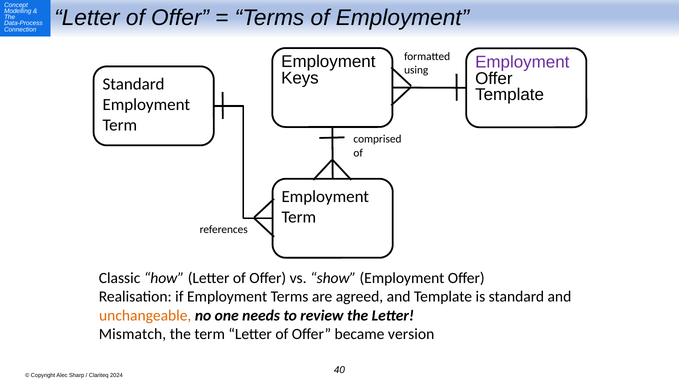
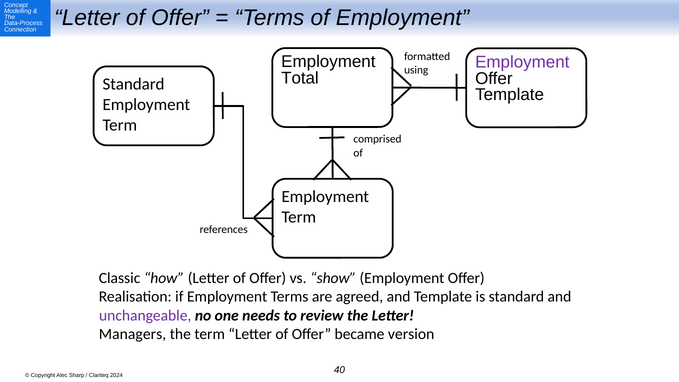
Keys: Keys -> Total (300, 78)
unchangeable colour: orange -> purple (145, 315)
Mismatch: Mismatch -> Managers (133, 334)
